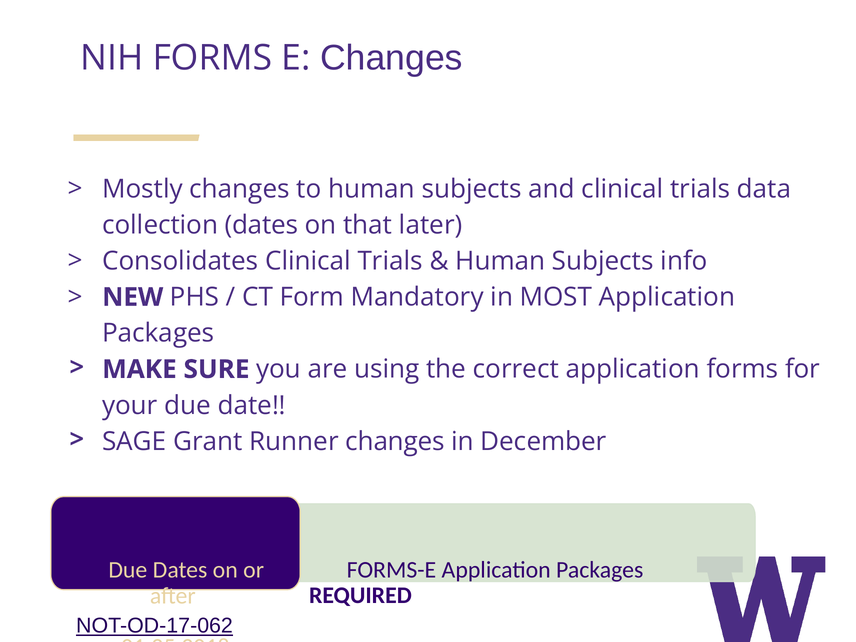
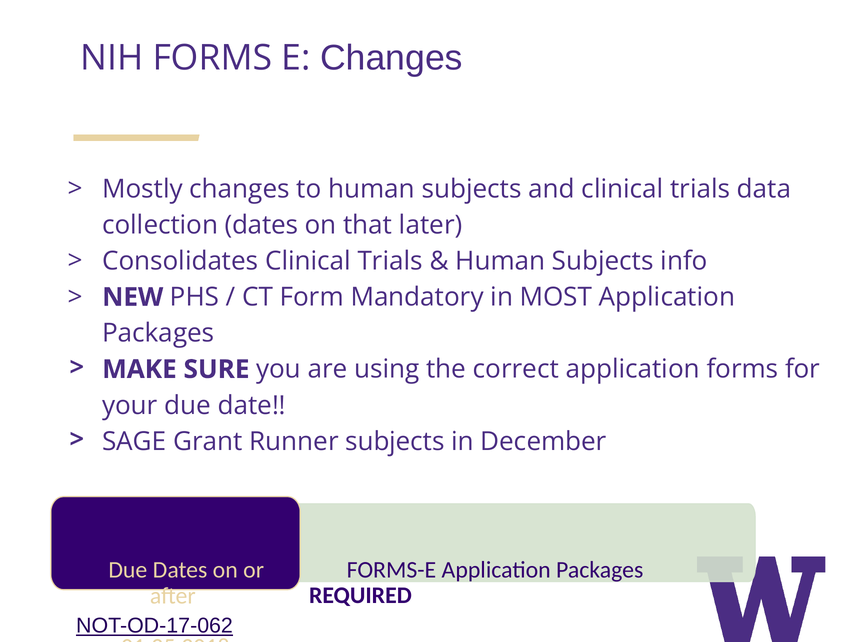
Runner changes: changes -> subjects (395, 441)
